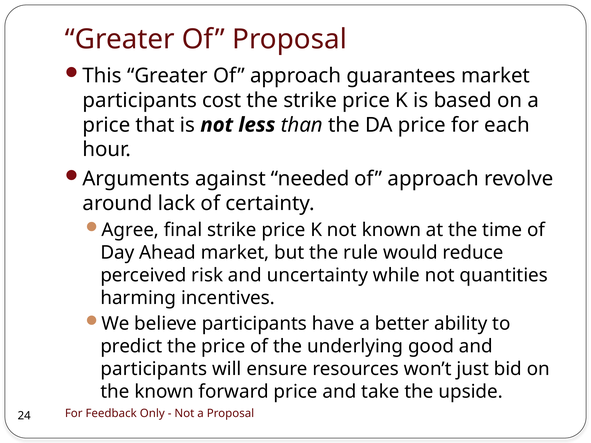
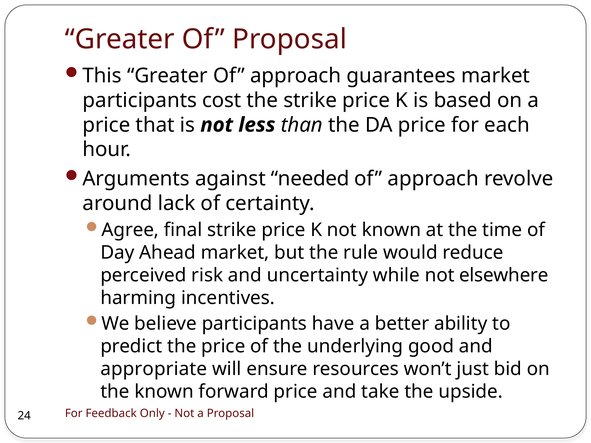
quantities: quantities -> elsewhere (504, 275)
participants: participants -> appropriate (154, 369)
